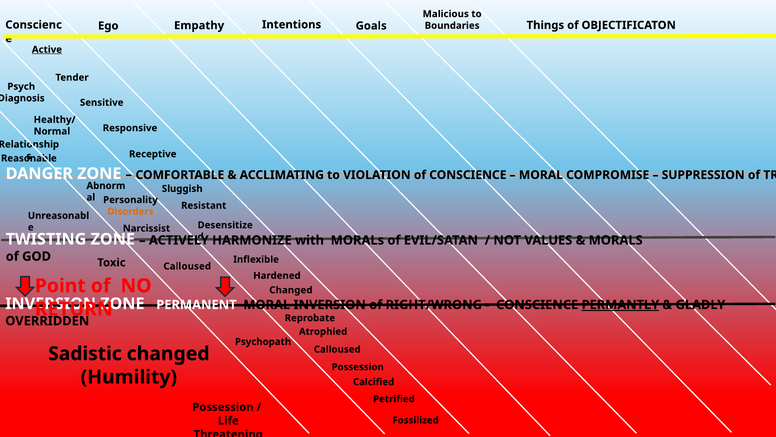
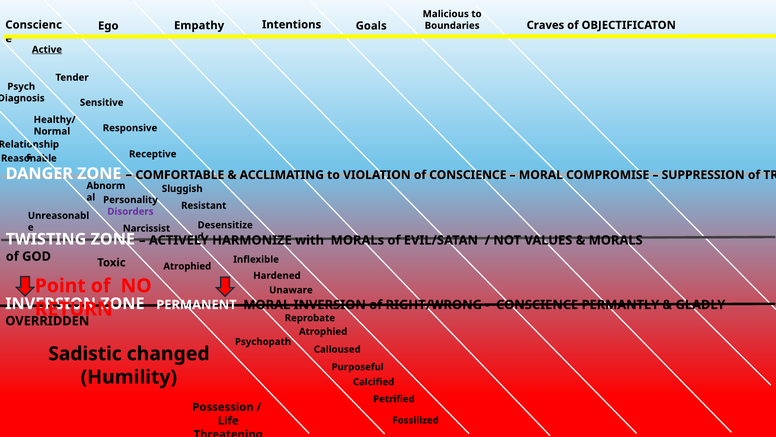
Things: Things -> Craves (545, 25)
Disorders colour: orange -> purple (130, 211)
Calloused: Calloused -> Atrophied (187, 266)
Changed: Changed -> Unaware (291, 290)
PERMANTLY underline: present -> none (620, 304)
Possession: Possession -> Purposeful (358, 367)
